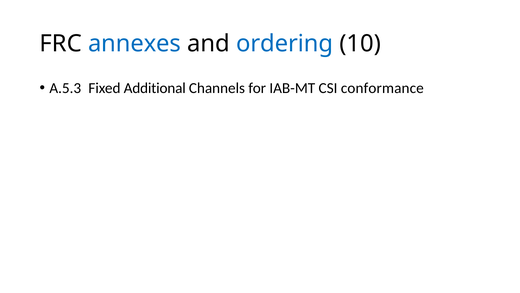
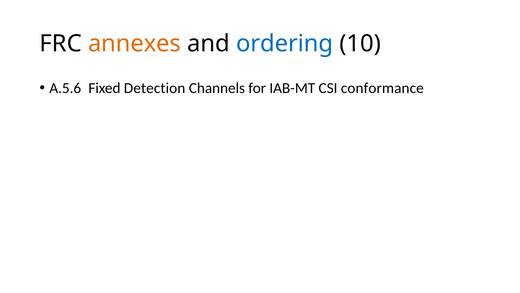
annexes colour: blue -> orange (135, 44)
A.5.3: A.5.3 -> A.5.6 (65, 88)
Additional: Additional -> Detection (155, 88)
